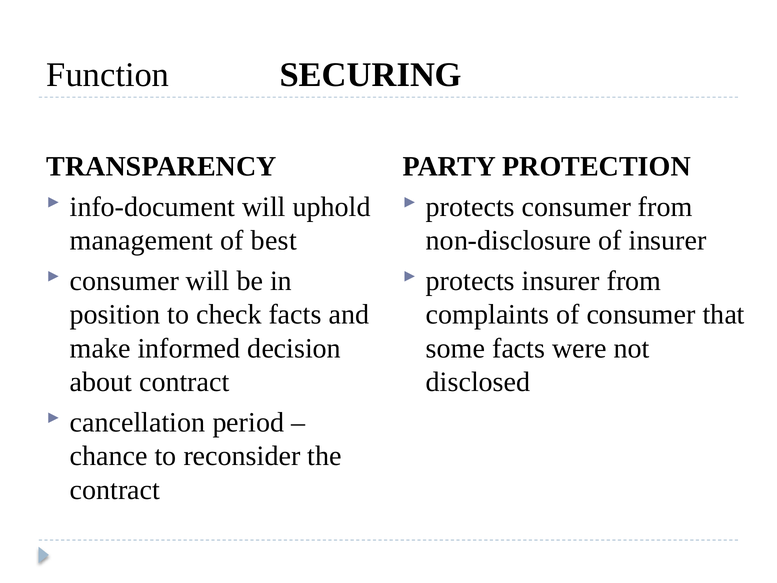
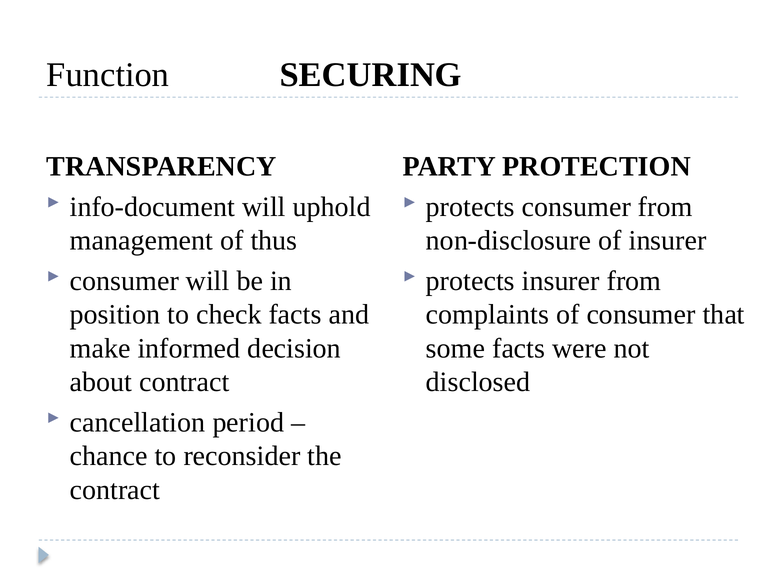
best: best -> thus (274, 240)
